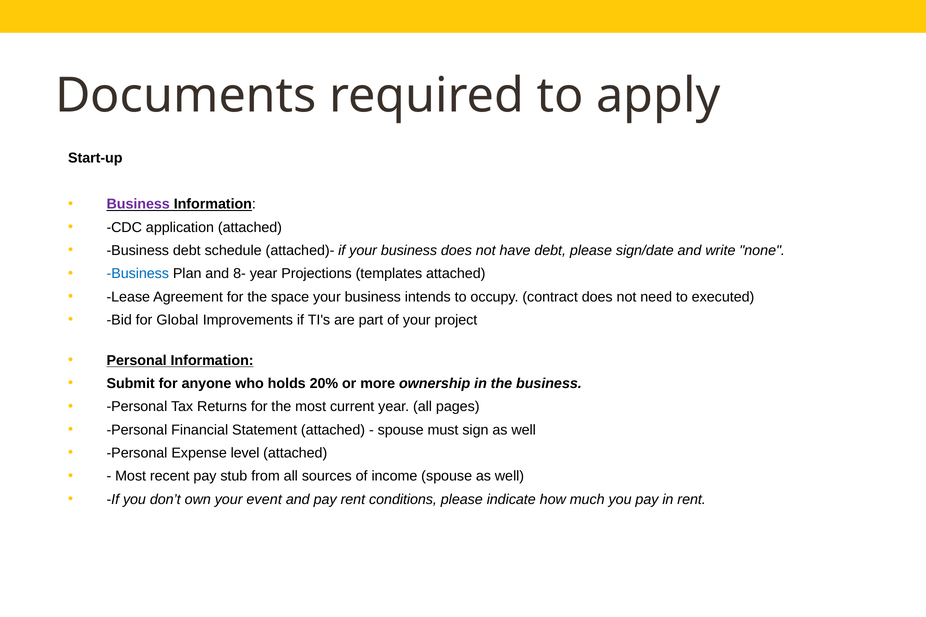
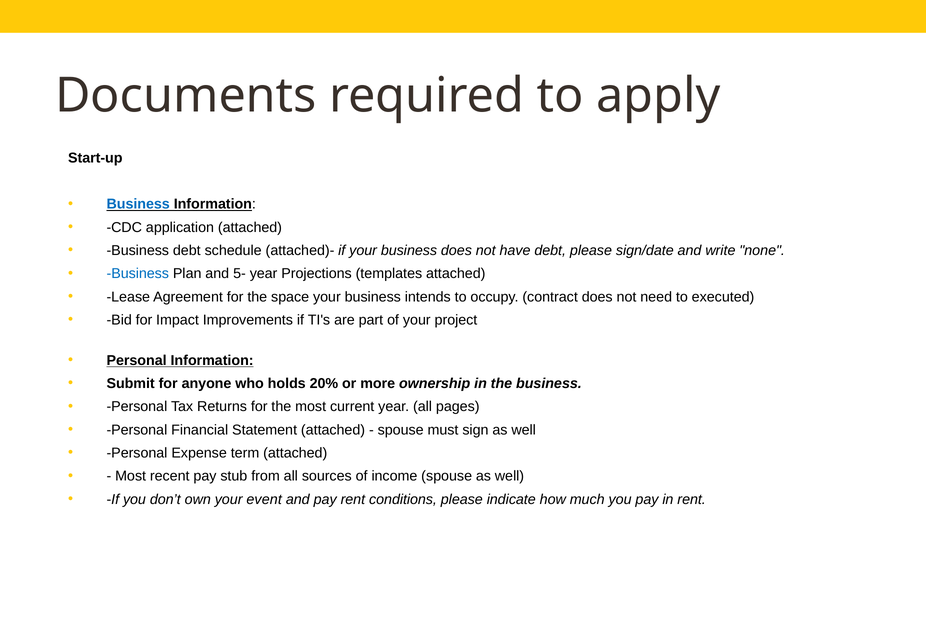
Business colour: purple -> blue (138, 204)
8-: 8- -> 5- (239, 274)
Global: Global -> Impact (177, 320)
level: level -> term (245, 453)
